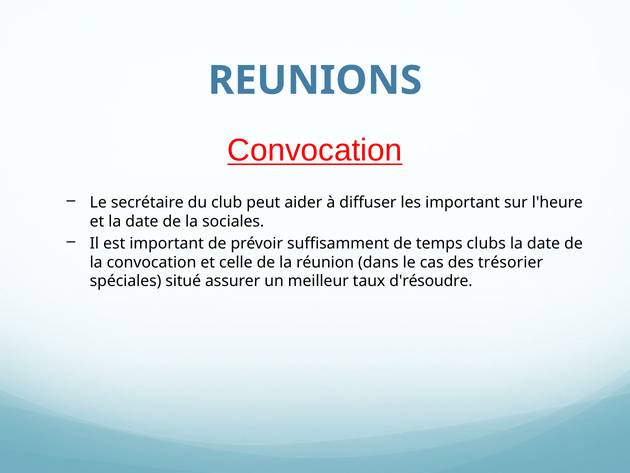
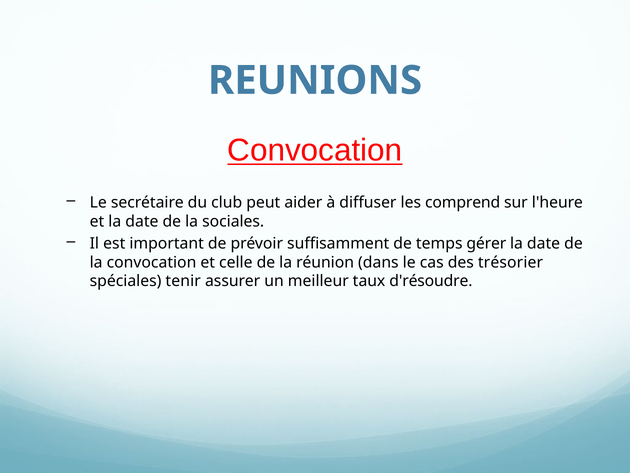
les important: important -> comprend (463, 202)
clubs: clubs -> gérer (486, 243)
situé: situé -> tenir (183, 281)
